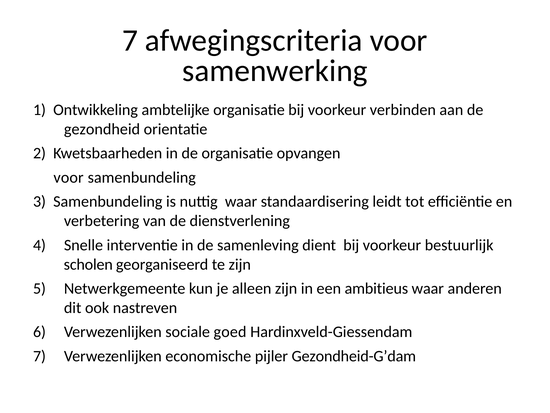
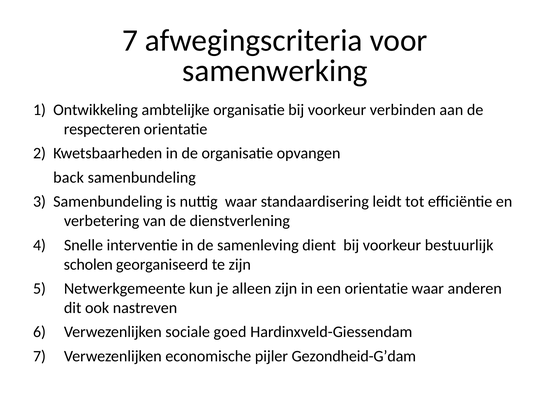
gezondheid: gezondheid -> respecteren (102, 129)
voor: voor -> back (69, 177)
een ambitieus: ambitieus -> orientatie (376, 288)
